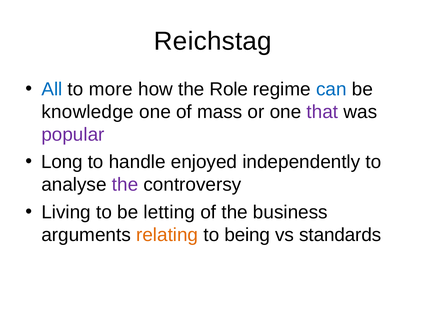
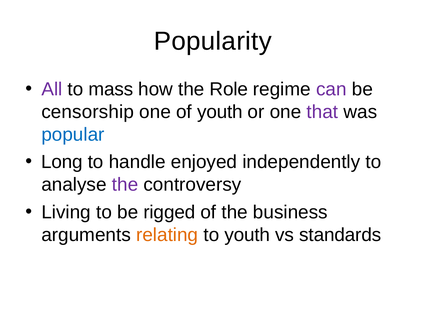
Reichstag: Reichstag -> Popularity (213, 41)
All colour: blue -> purple (52, 89)
more: more -> mass (111, 89)
can colour: blue -> purple (331, 89)
knowledge: knowledge -> censorship (88, 112)
of mass: mass -> youth (220, 112)
popular colour: purple -> blue (73, 135)
letting: letting -> rigged (169, 213)
to being: being -> youth (247, 235)
